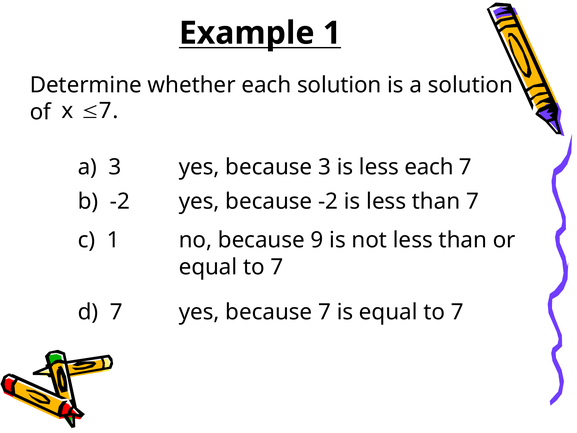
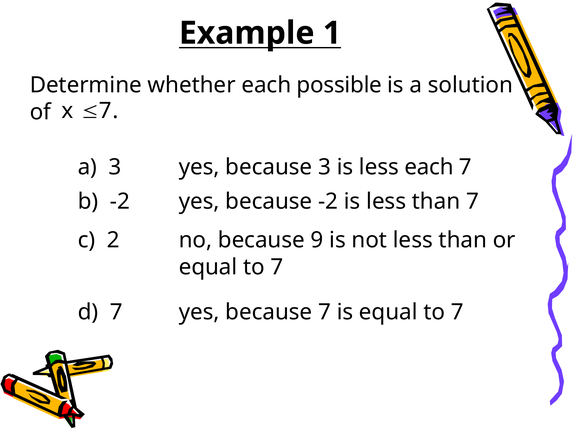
each solution: solution -> possible (339, 85)
c 1: 1 -> 2 (113, 240)
